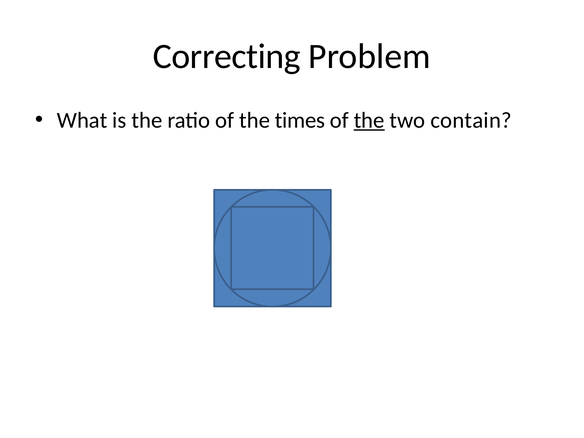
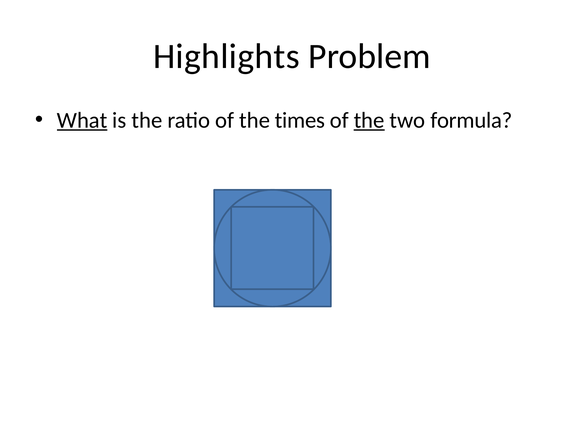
Correcting: Correcting -> Highlights (226, 57)
What underline: none -> present (82, 120)
contain: contain -> formula (471, 120)
